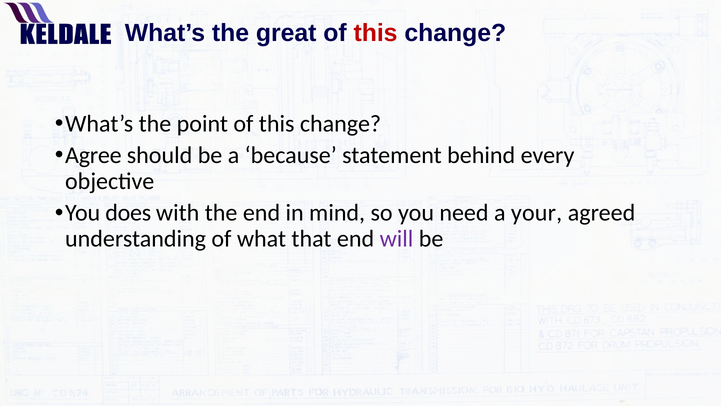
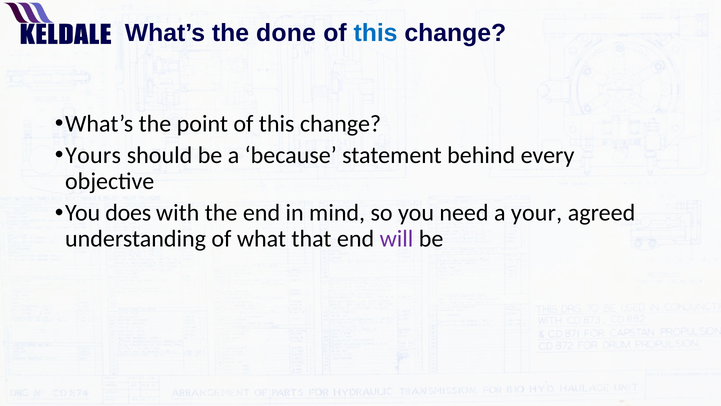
great: great -> done (286, 33)
this colour: red -> blue (376, 33)
Agree: Agree -> Yours (93, 155)
